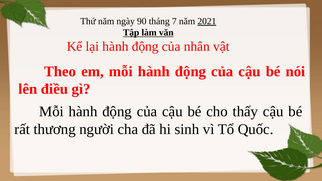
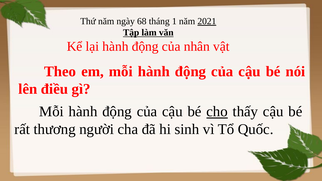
90: 90 -> 68 (142, 21)
7: 7 -> 1 (174, 21)
cho underline: none -> present (217, 112)
